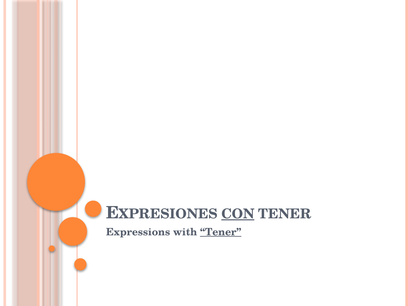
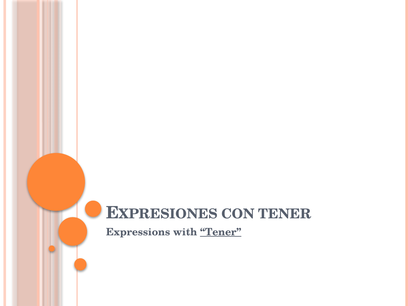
CON underline: present -> none (238, 214)
